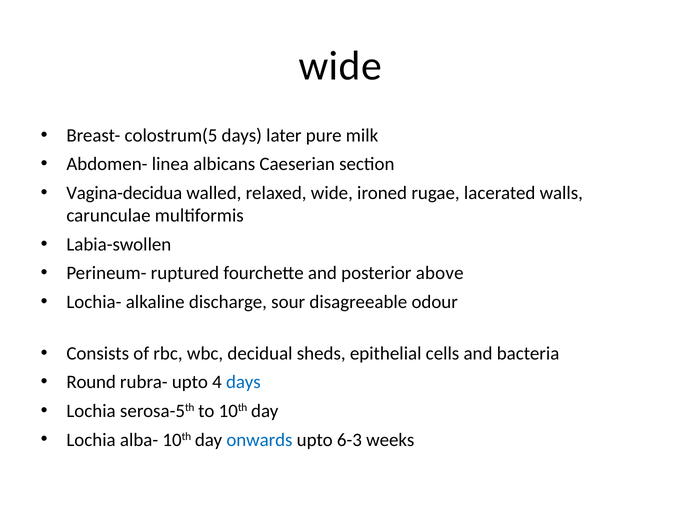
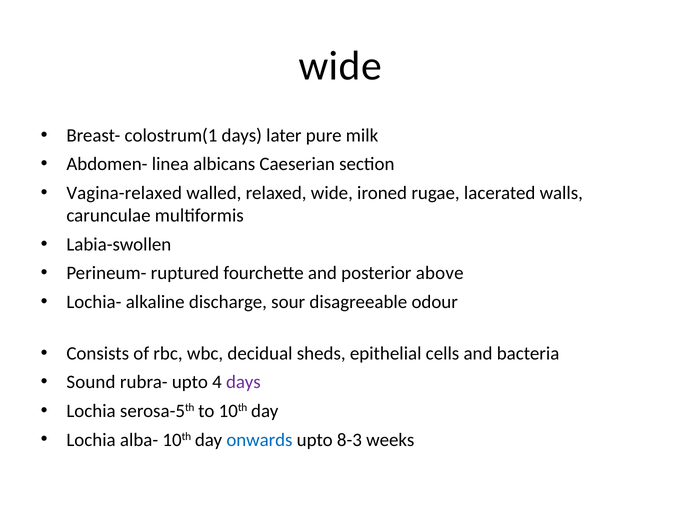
colostrum(5: colostrum(5 -> colostrum(1 (171, 135)
Vagina-decidua: Vagina-decidua -> Vagina-relaxed (124, 193)
Round: Round -> Sound (91, 382)
days colour: blue -> purple (243, 382)
6-3: 6-3 -> 8-3 (349, 440)
